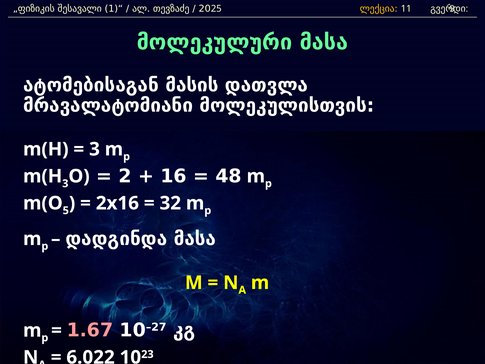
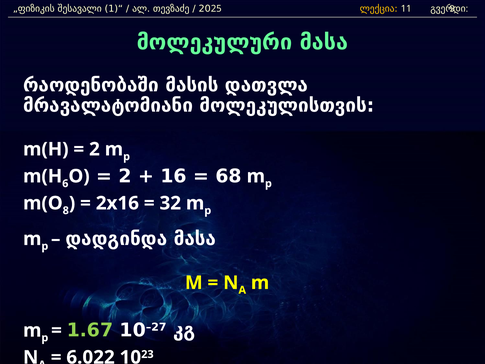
ატომებისაგან: ატომებისაგან -> რაოდენობაში (91, 85)
3: 3 -> 2 (94, 149)
m(H 3: 3 -> 6 (65, 183)
48: 48 -> 68 (229, 176)
5: 5 -> 8 (66, 210)
1.67 colour: pink -> light green (90, 330)
